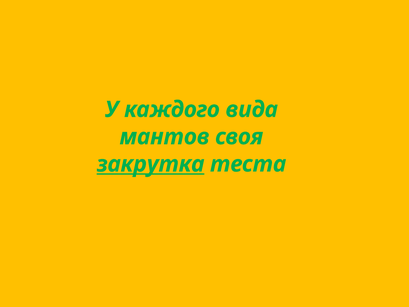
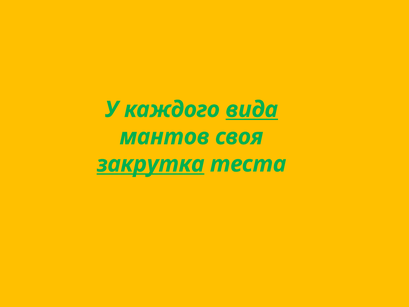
вида underline: none -> present (252, 109)
